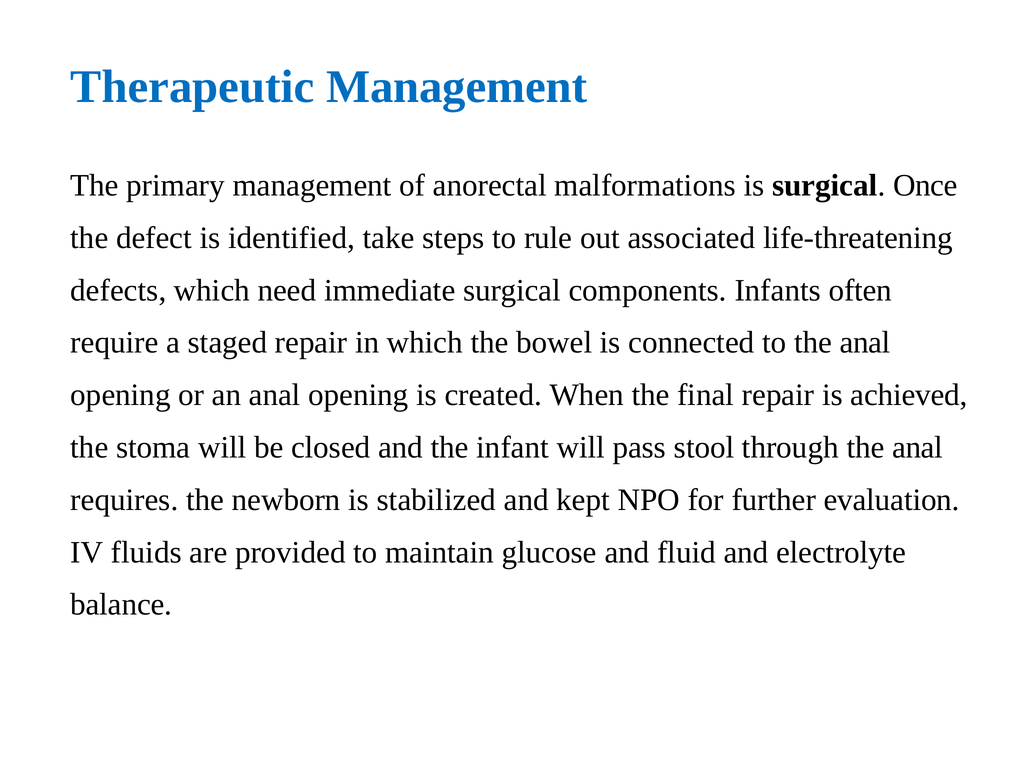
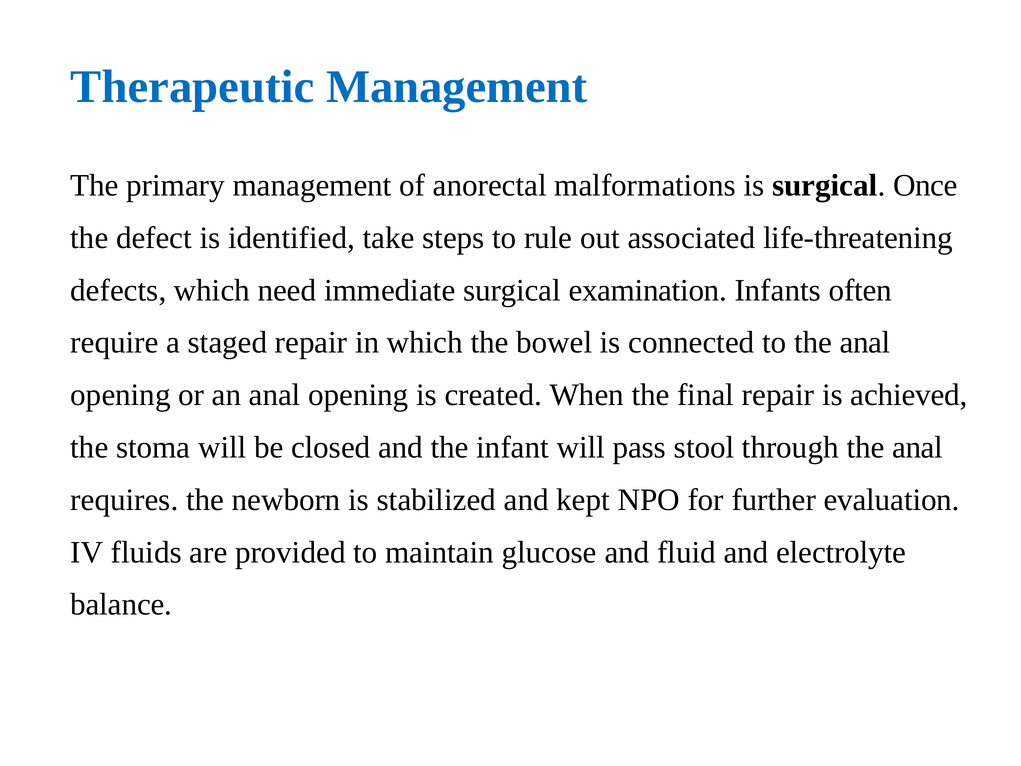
components: components -> examination (648, 290)
